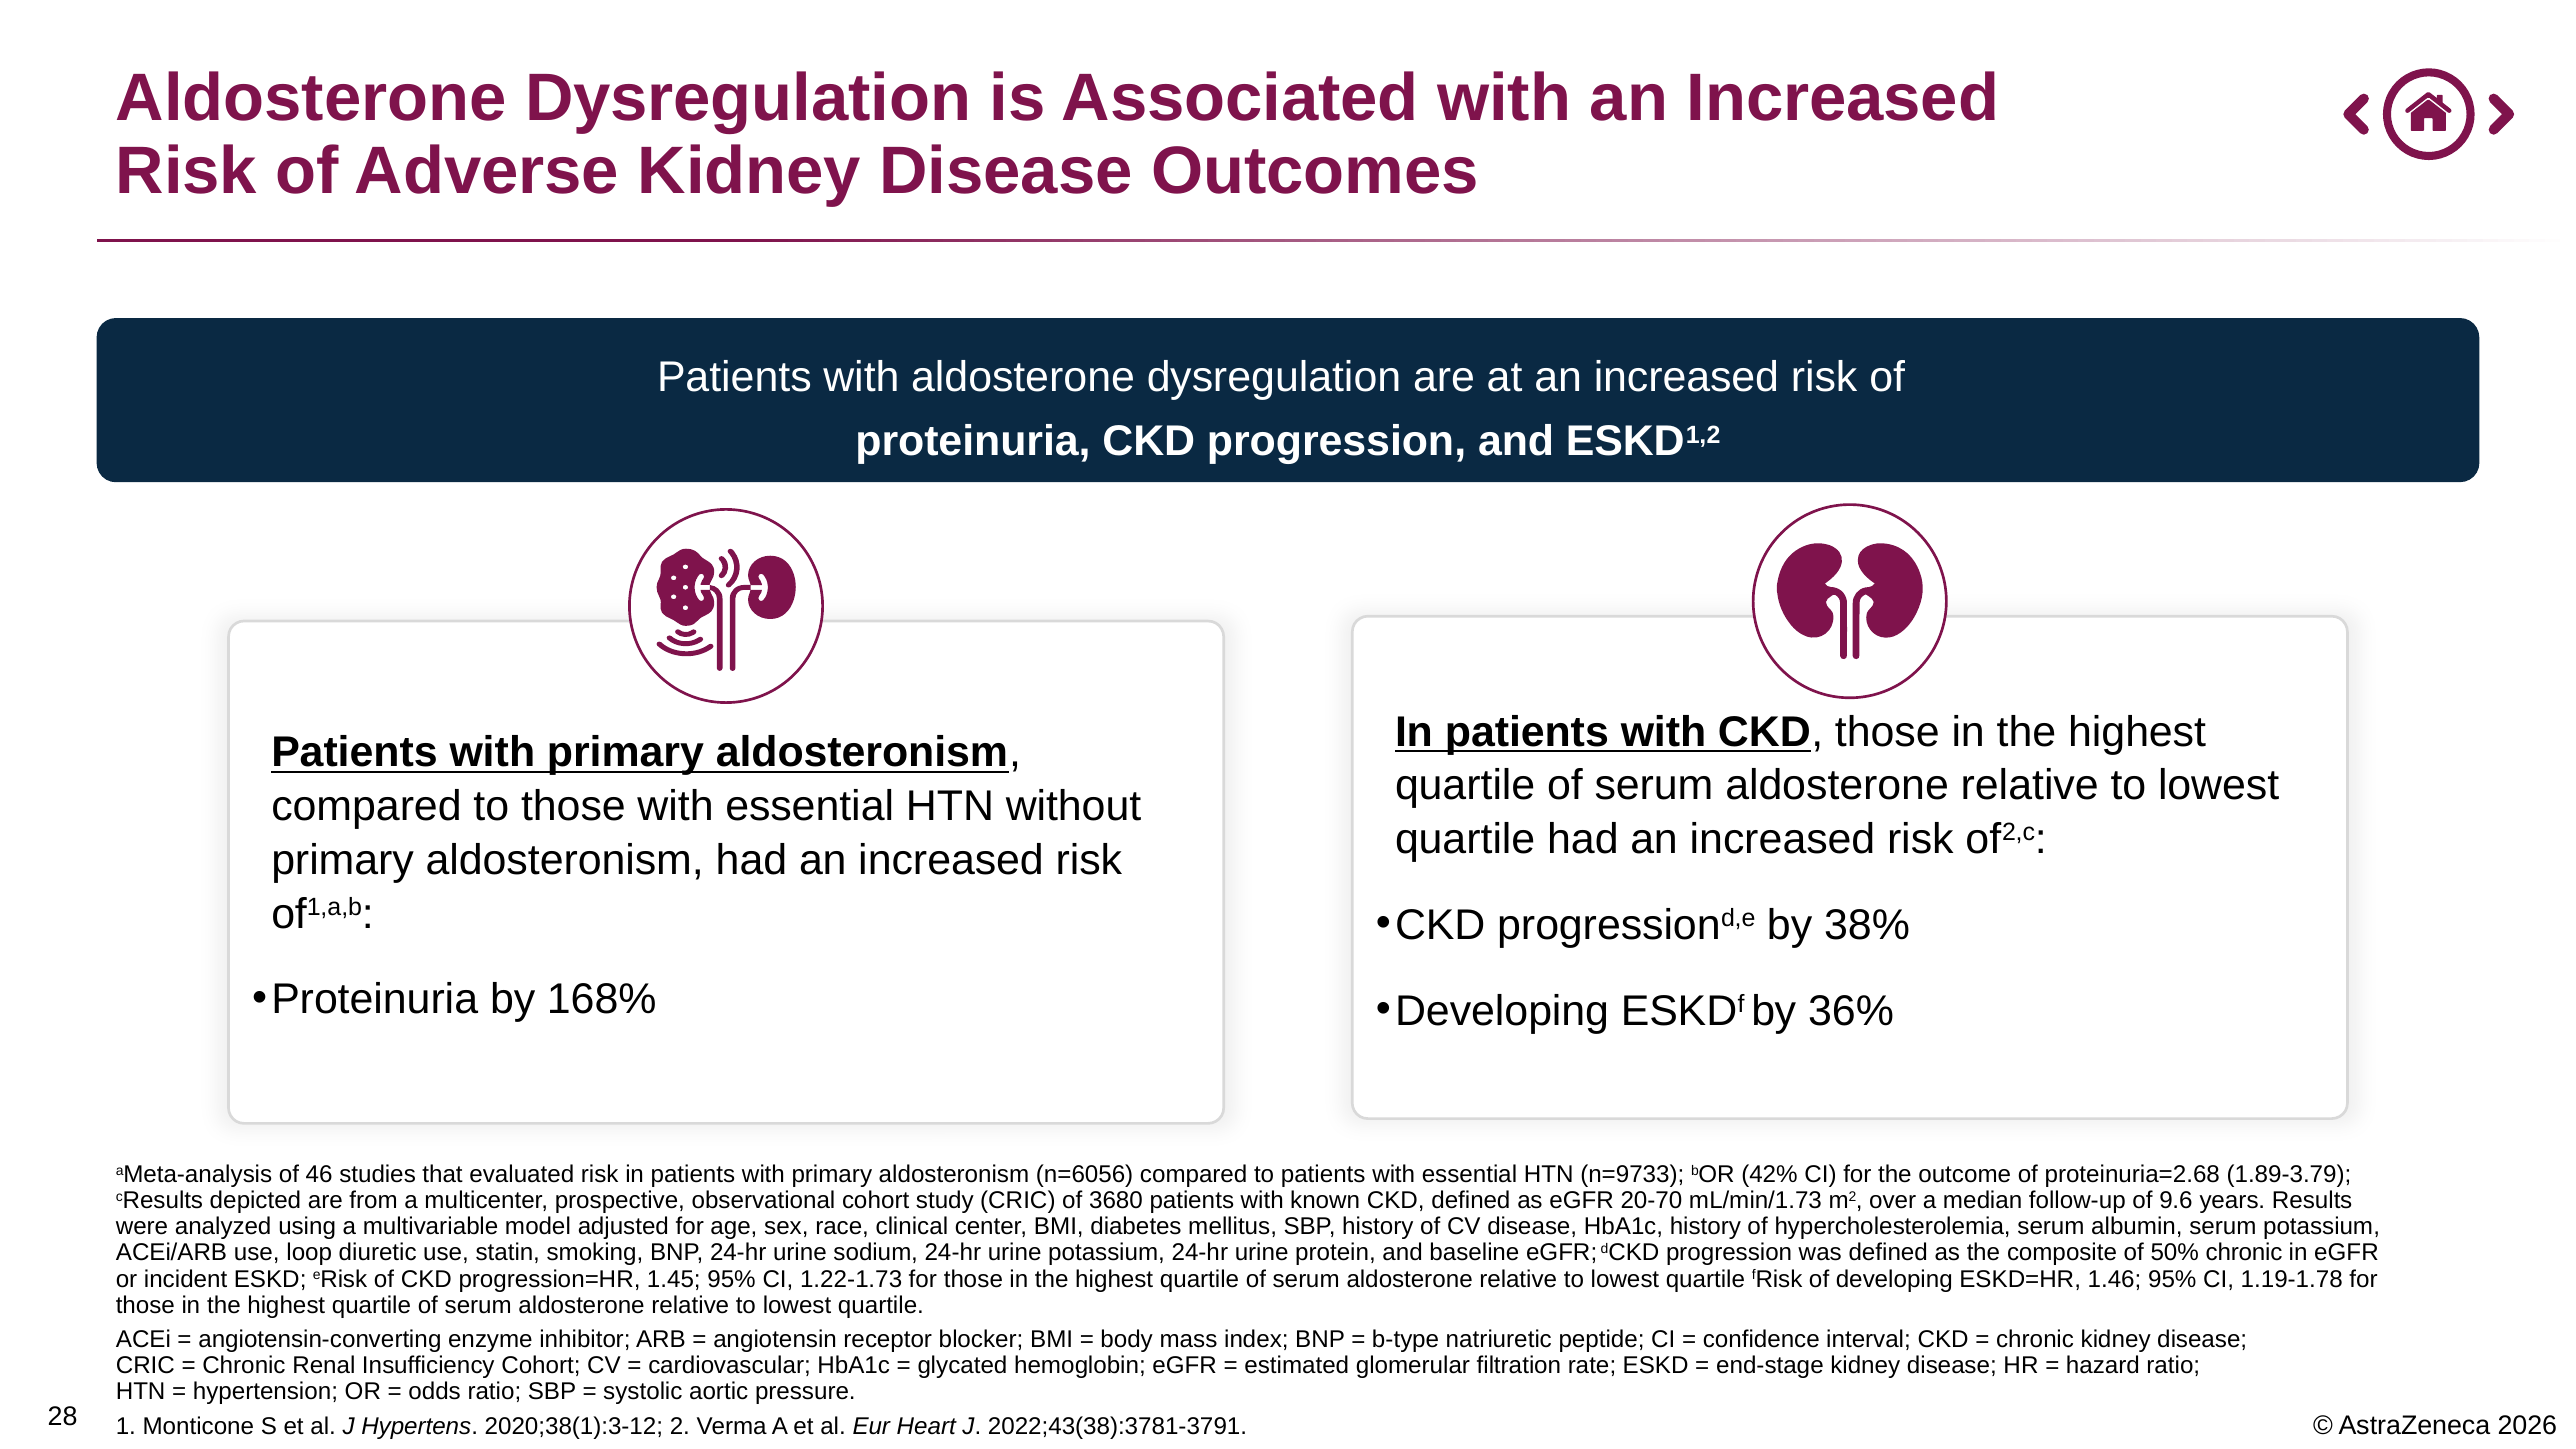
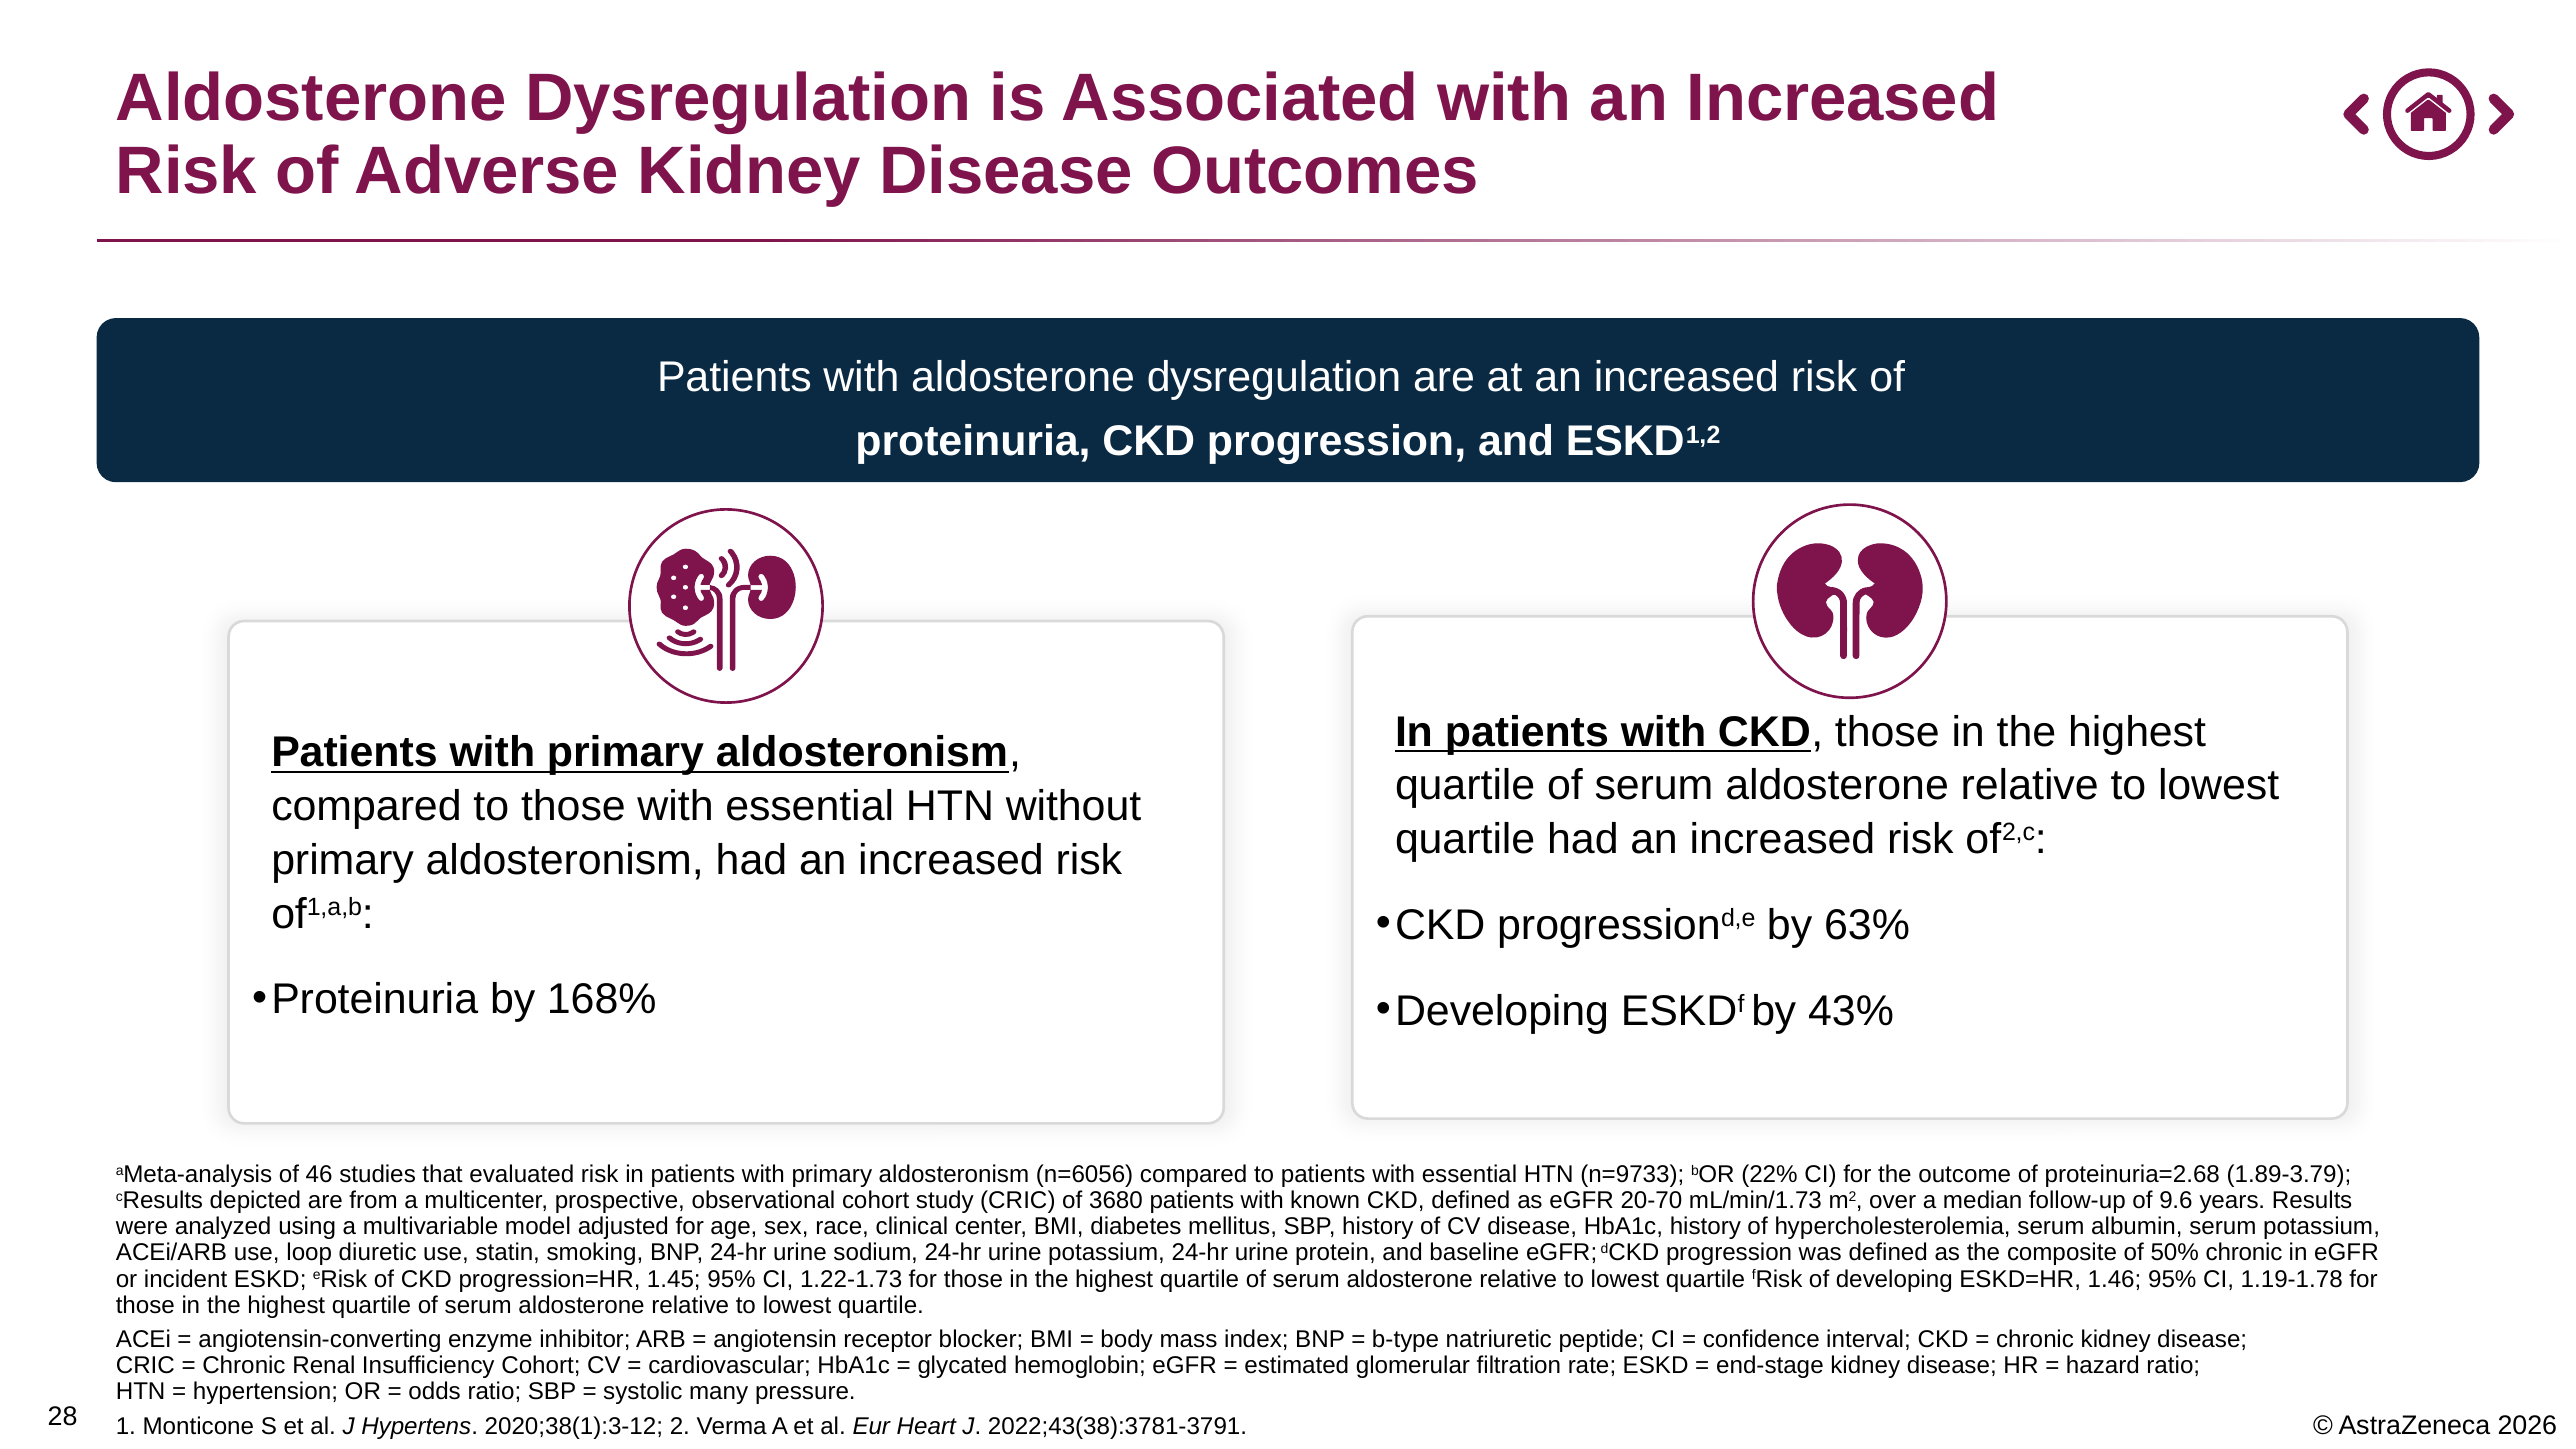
38%: 38% -> 63% (1867, 925)
36%: 36% -> 43% (1851, 1011)
42%: 42% -> 22% (1769, 1174)
aortic: aortic -> many (719, 1392)
